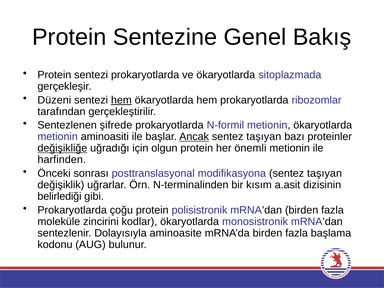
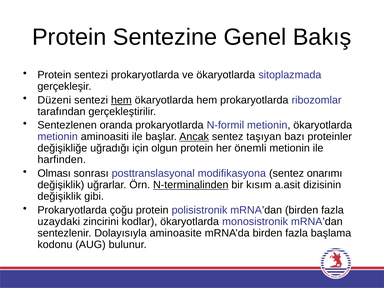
şifrede: şifrede -> oranda (116, 125)
değişikliğe underline: present -> none (62, 148)
Önceki: Önceki -> Olması (54, 173)
modifikasyona sentez taşıyan: taşıyan -> onarımı (325, 173)
N-terminalinden underline: none -> present (191, 185)
belirlediği: belirlediği -> değişiklik (59, 196)
moleküle: moleküle -> uzaydaki (59, 222)
